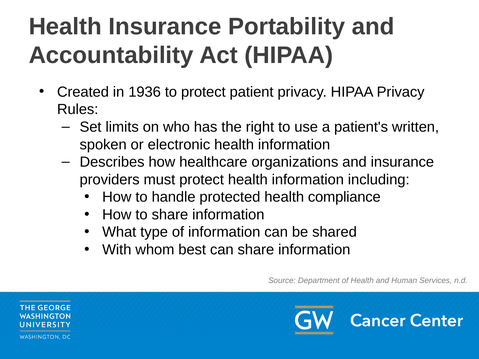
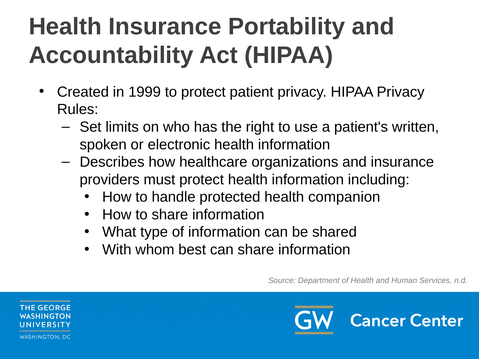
1936: 1936 -> 1999 (145, 92)
compliance: compliance -> companion (344, 197)
